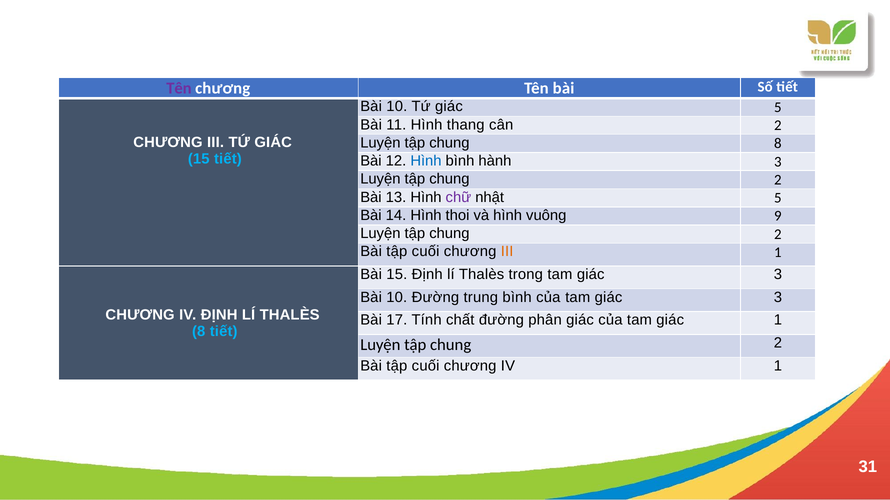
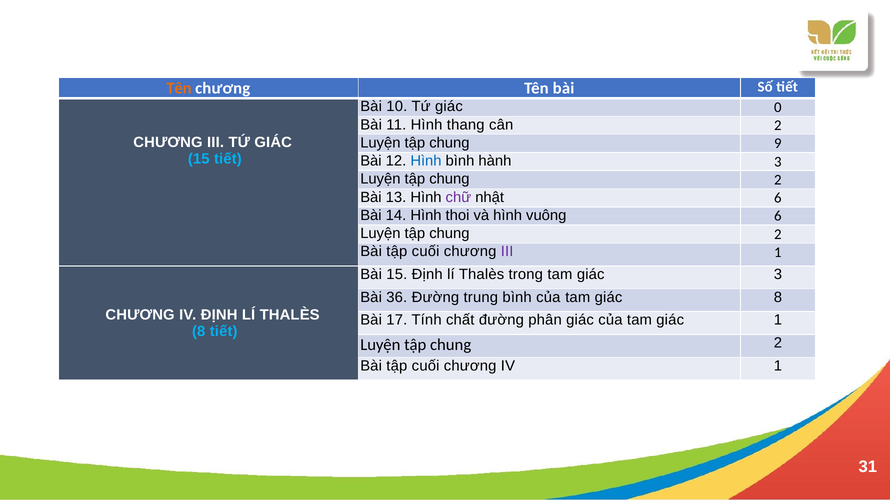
Tên colour: purple -> orange (179, 88)
giác 5: 5 -> 0 (778, 107)
chung 8: 8 -> 9 (778, 144)
nhật 5: 5 -> 6 (778, 198)
vuông 9: 9 -> 6 (778, 216)
III colour: orange -> purple (507, 252)
10: 10 -> 36 (397, 298)
của tam giác 3: 3 -> 8 (778, 298)
